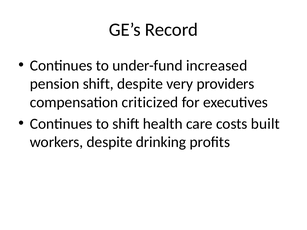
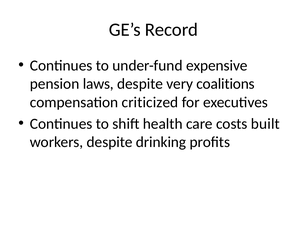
increased: increased -> expensive (217, 66)
pension shift: shift -> laws (98, 84)
providers: providers -> coalitions (226, 84)
